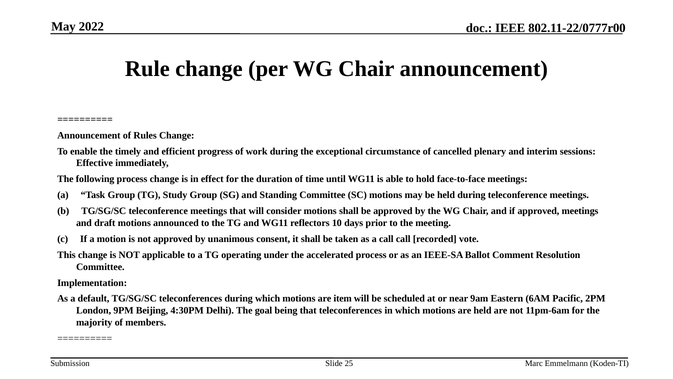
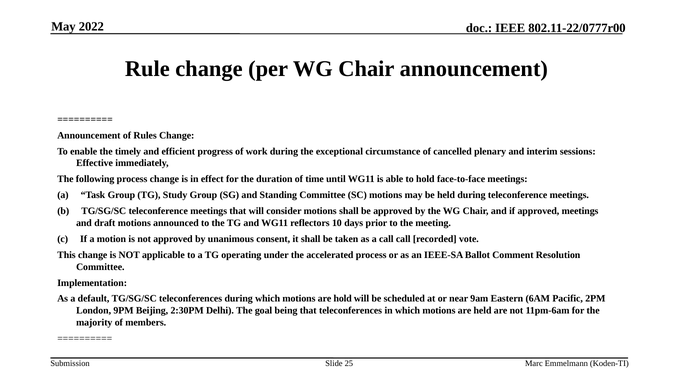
are item: item -> hold (343, 298)
4:30PM: 4:30PM -> 2:30PM (187, 310)
